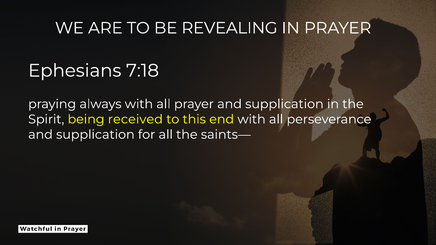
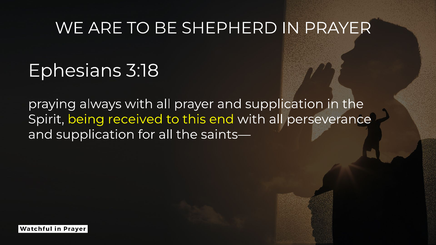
REVEALING: REVEALING -> SHEPHERD (229, 28)
7:18: 7:18 -> 3:18 (142, 71)
